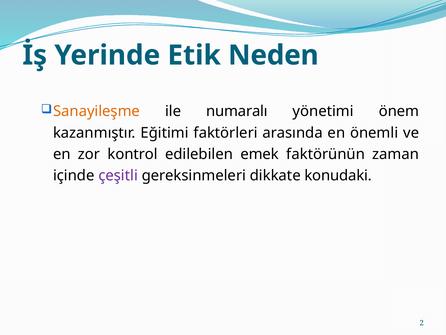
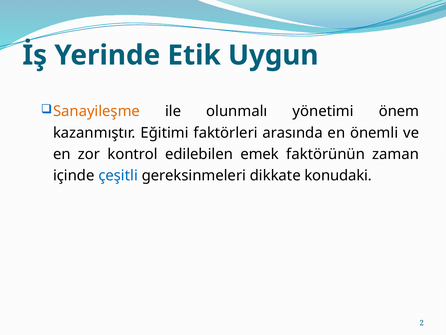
Neden: Neden -> Uygun (273, 55)
numaralı: numaralı -> olunmalı (237, 111)
çeşitli colour: purple -> blue (118, 175)
